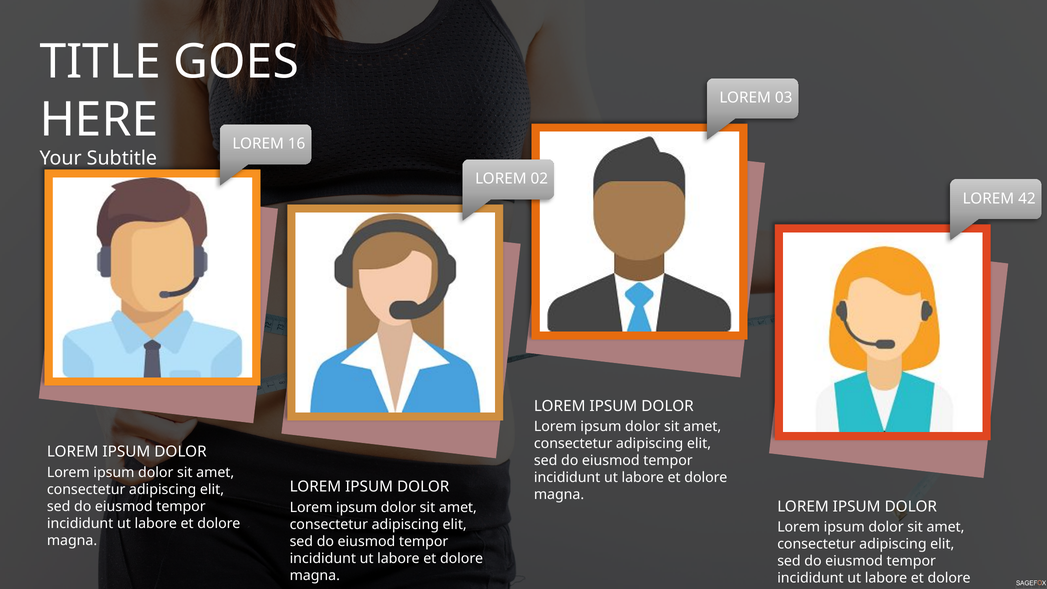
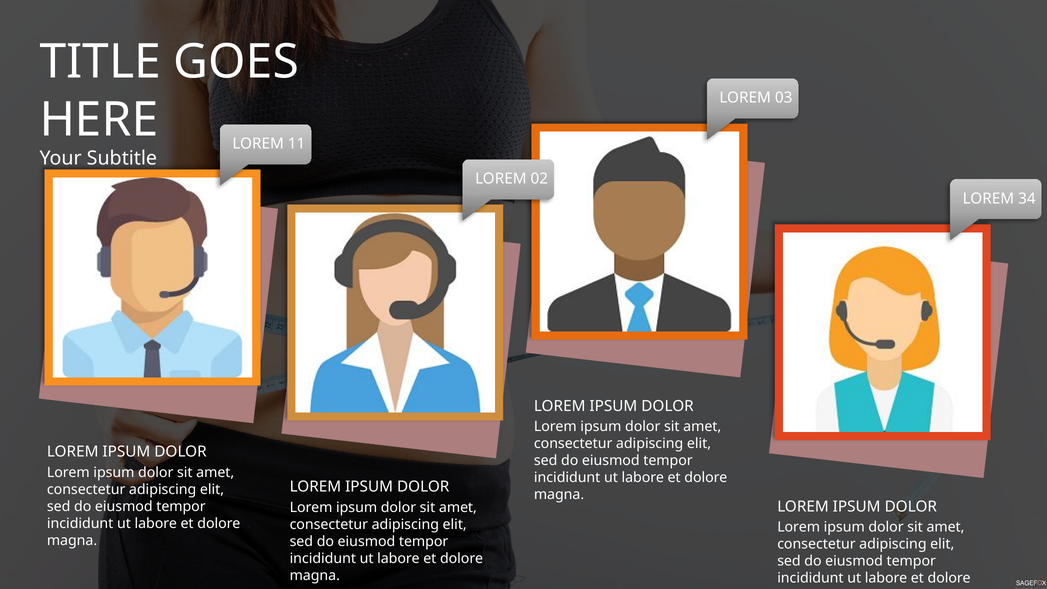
16: 16 -> 11 (297, 144)
42: 42 -> 34 (1027, 198)
